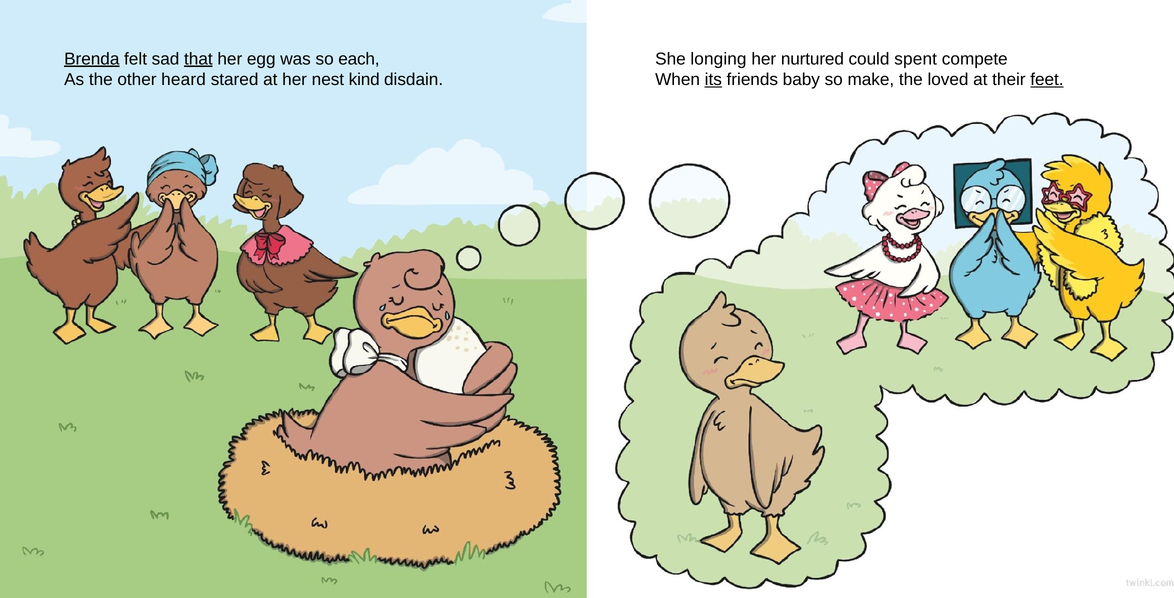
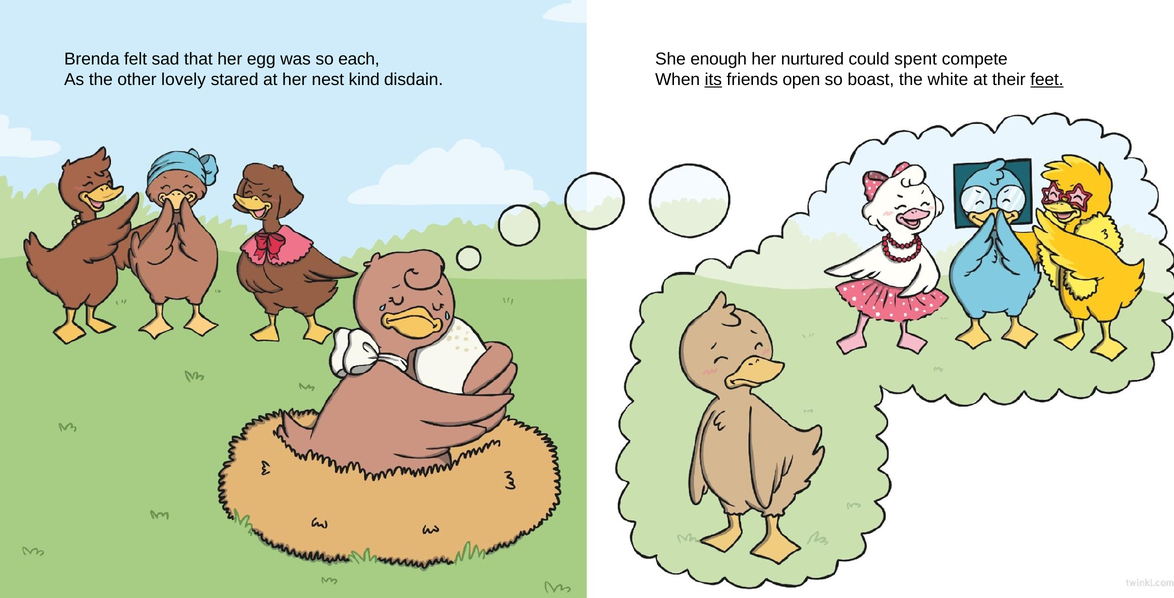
Brenda underline: present -> none (92, 59)
that underline: present -> none (198, 59)
longing: longing -> enough (719, 59)
heard: heard -> lovely (184, 79)
baby: baby -> open (801, 79)
make: make -> boast (871, 79)
loved: loved -> white (948, 79)
